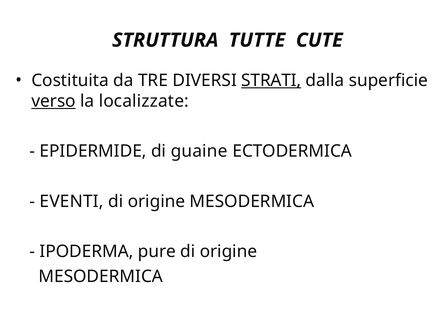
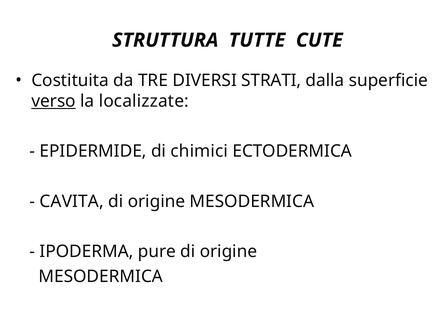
STRATI underline: present -> none (271, 80)
guaine: guaine -> chimici (199, 151)
EVENTI: EVENTI -> CAVITA (72, 201)
